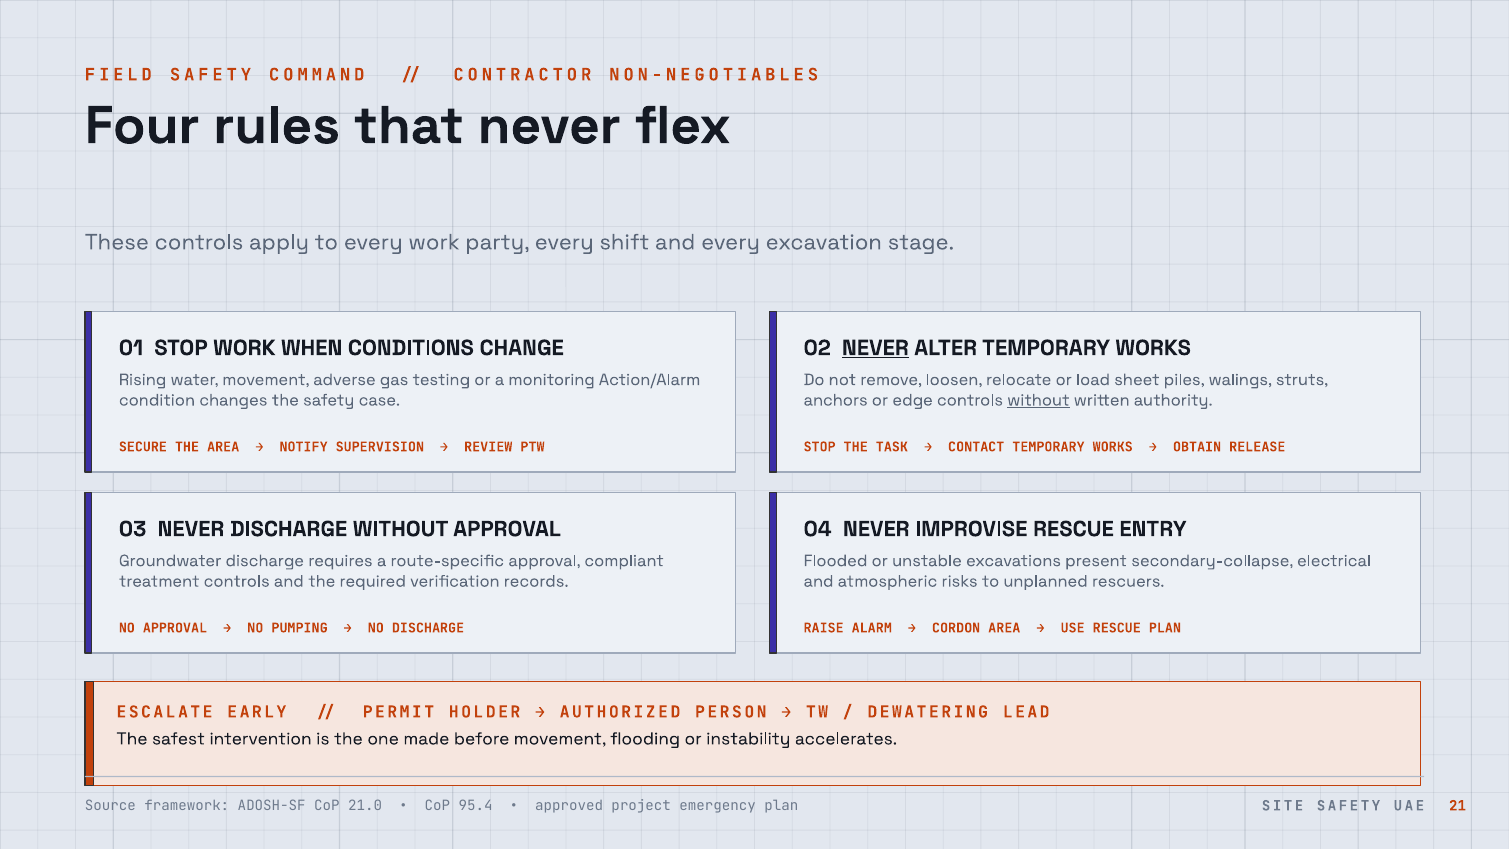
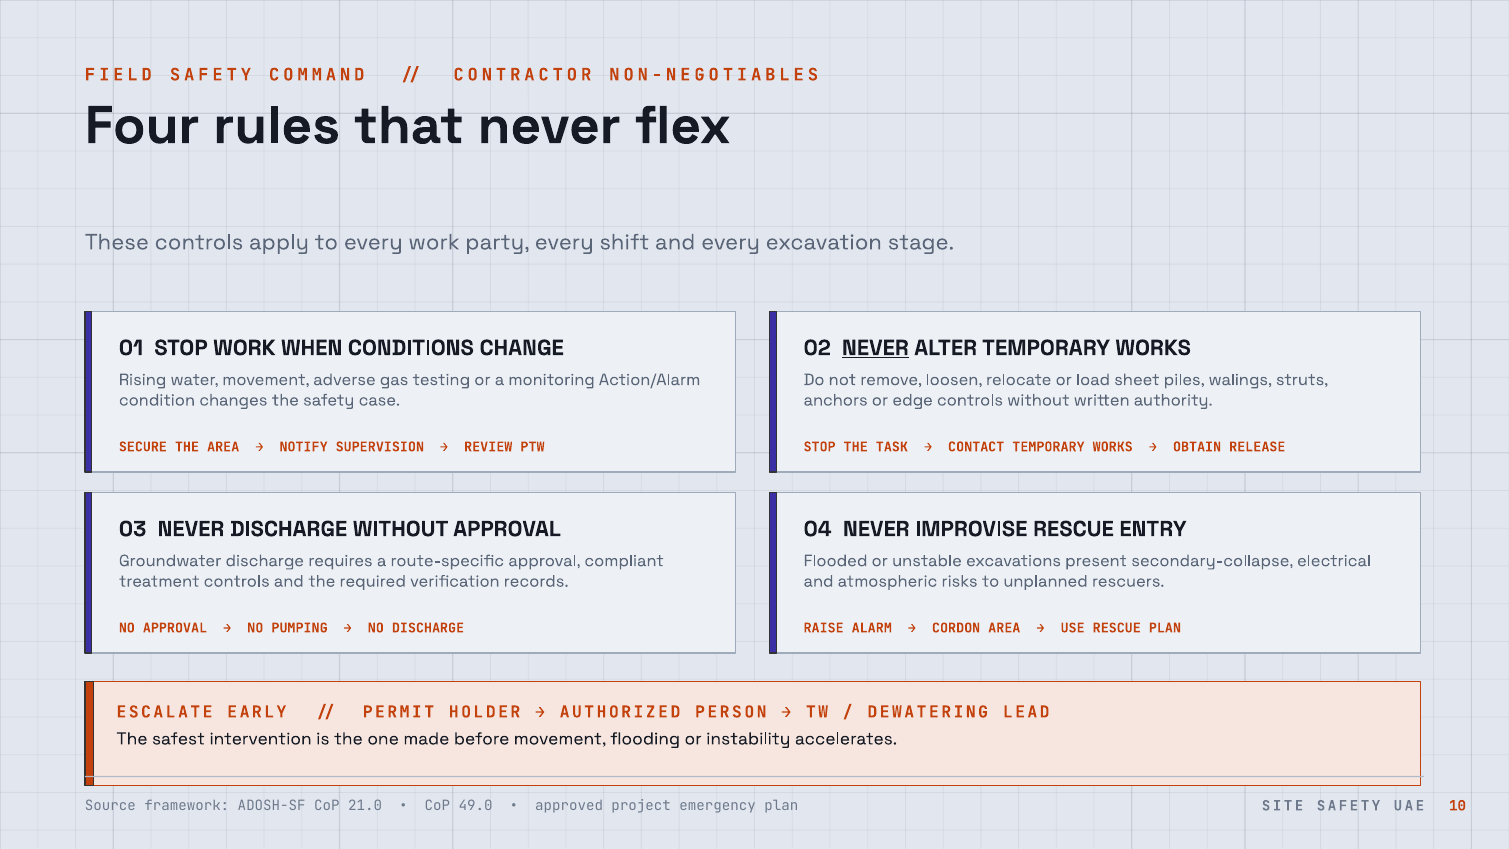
without underline: present -> none (1038, 400)
95.4: 95.4 -> 49.0 (476, 806)
21: 21 -> 10 (1457, 806)
